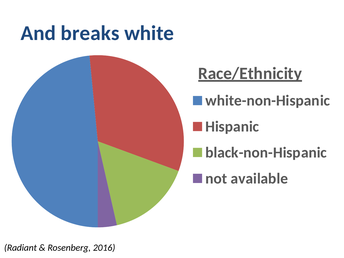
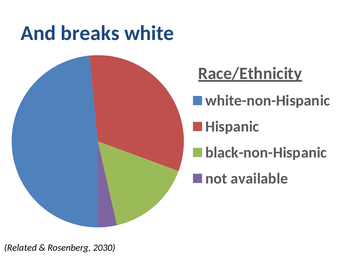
Radiant: Radiant -> Related (20, 248)
2016: 2016 -> 2030 (104, 248)
